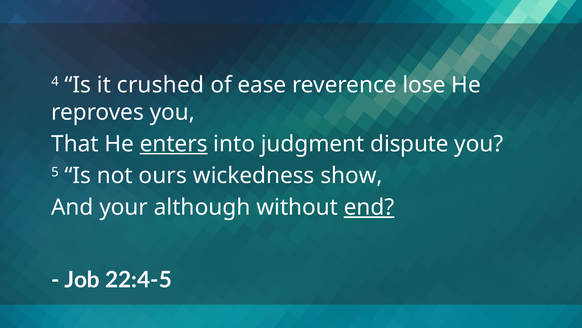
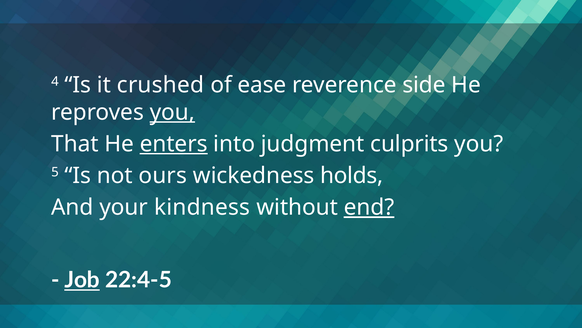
lose: lose -> side (424, 85)
you underline: none -> present (172, 112)
dispute: dispute -> culprits (409, 144)
show: show -> holds (352, 175)
although: although -> kindness (202, 207)
Job underline: none -> present (82, 280)
